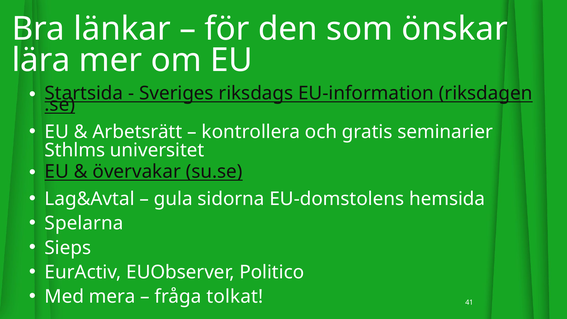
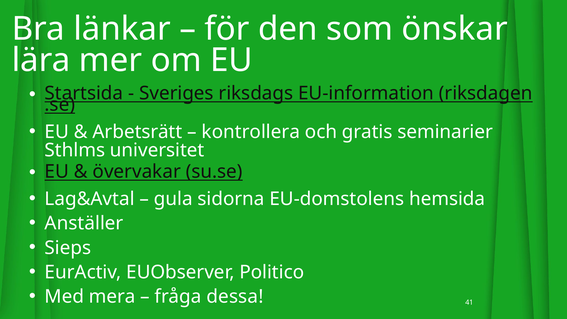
Spelarna: Spelarna -> Anställer (84, 223)
tolkat: tolkat -> dessa (235, 297)
